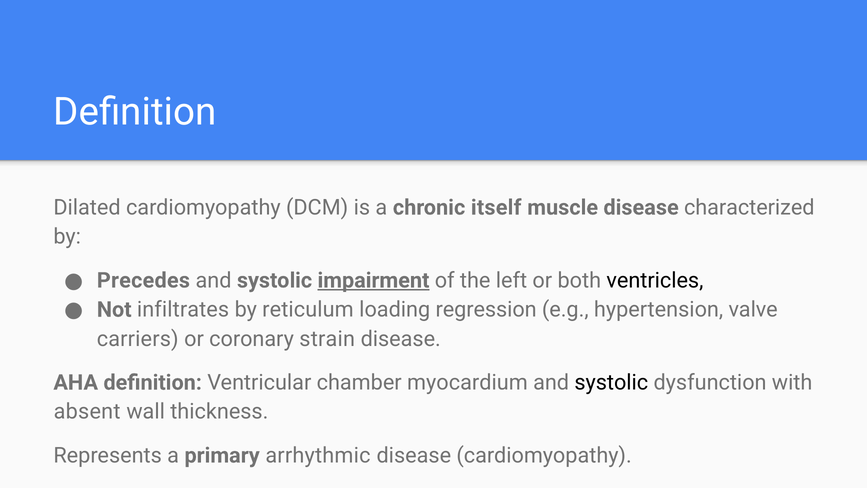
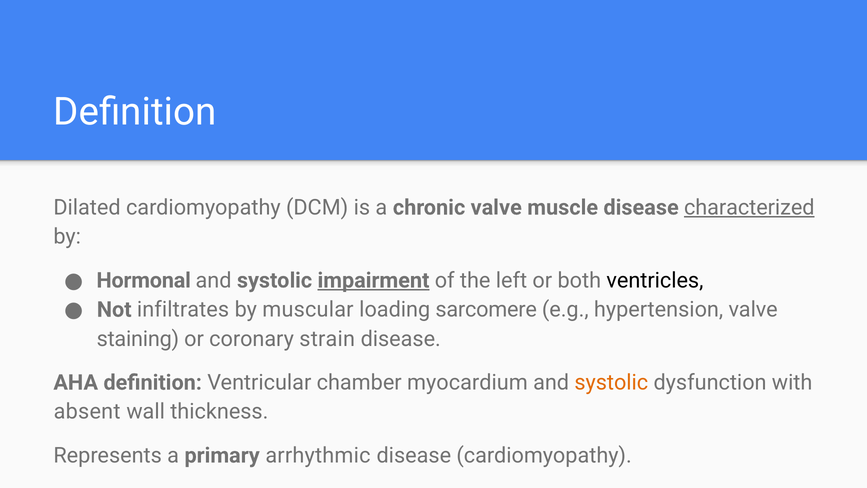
chronic itself: itself -> valve (496, 207)
characterized underline: none -> present (749, 207)
Precedes: Precedes -> Hormonal (144, 280)
reticulum: reticulum -> muscular (308, 309)
regression: regression -> sarcomere (486, 309)
carriers: carriers -> staining (138, 339)
systolic colour: black -> orange (611, 382)
